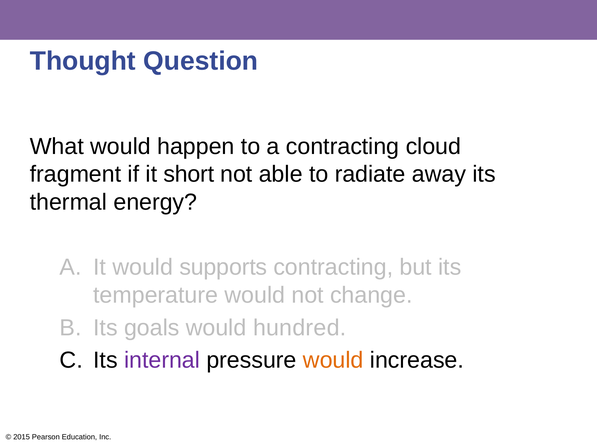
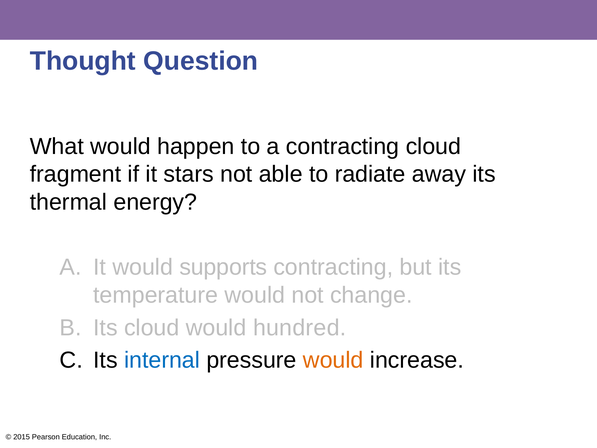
short: short -> stars (189, 174)
Its goals: goals -> cloud (152, 328)
internal colour: purple -> blue (162, 360)
